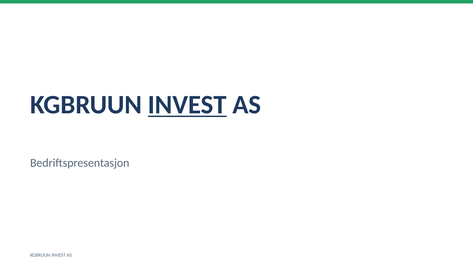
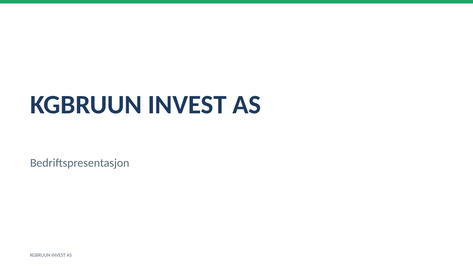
INVEST underline: present -> none (187, 105)
